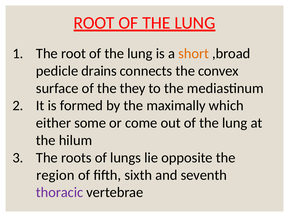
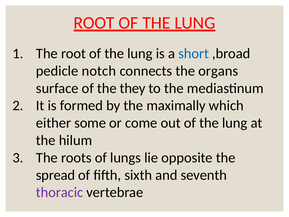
short colour: orange -> blue (194, 53)
drains: drains -> notch (99, 71)
convex: convex -> organs (218, 71)
region: region -> spread (55, 175)
